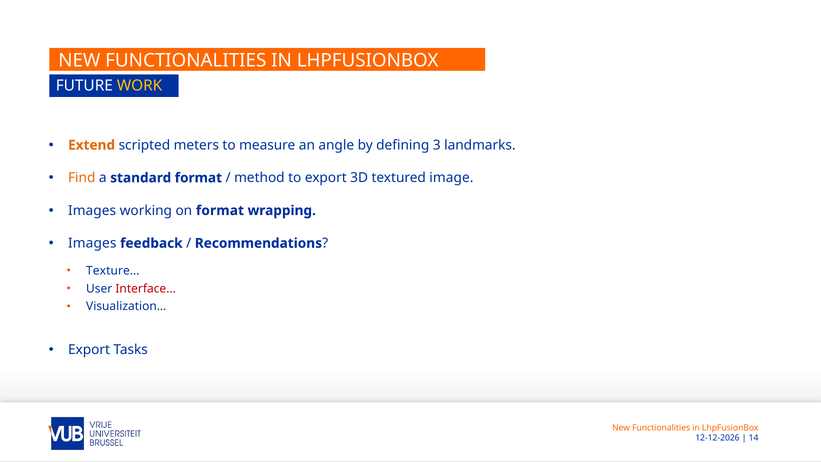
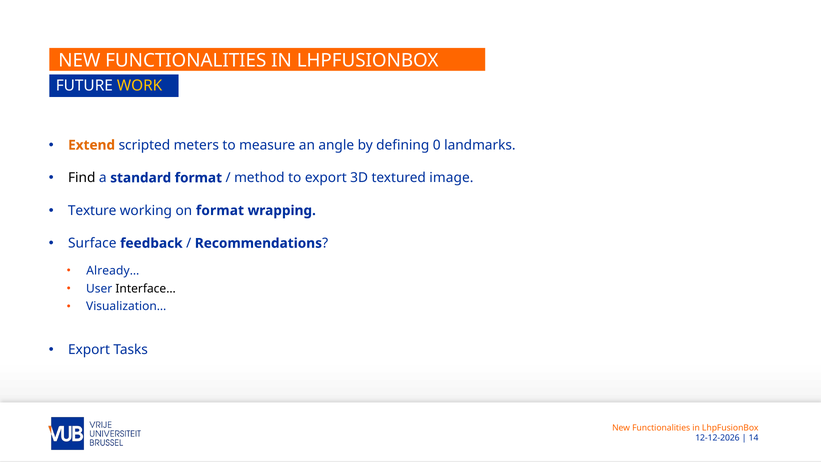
3: 3 -> 0 (437, 145)
Find colour: orange -> black (82, 178)
Images: Images -> Texture (92, 210)
Images: Images -> Surface (92, 243)
Texture…: Texture… -> Already… (113, 271)
Interface… colour: red -> black (146, 289)
